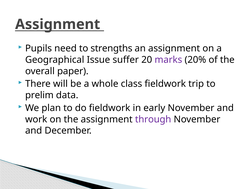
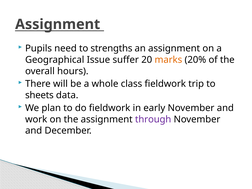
marks colour: purple -> orange (168, 60)
paper: paper -> hours (73, 71)
prelim: prelim -> sheets (39, 95)
